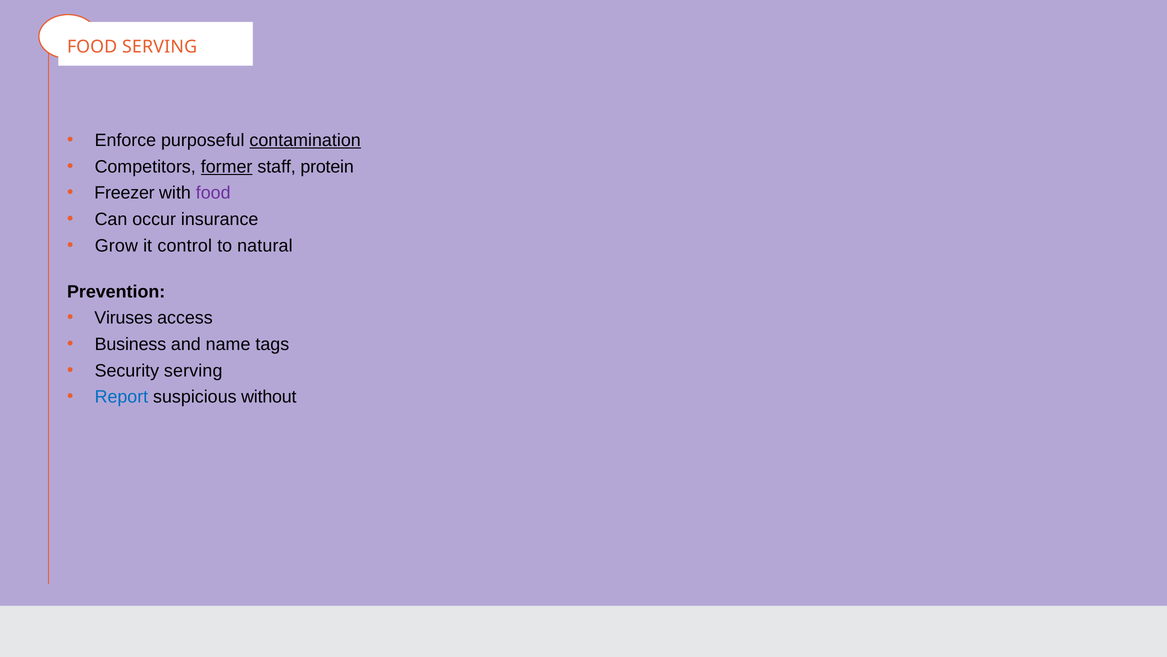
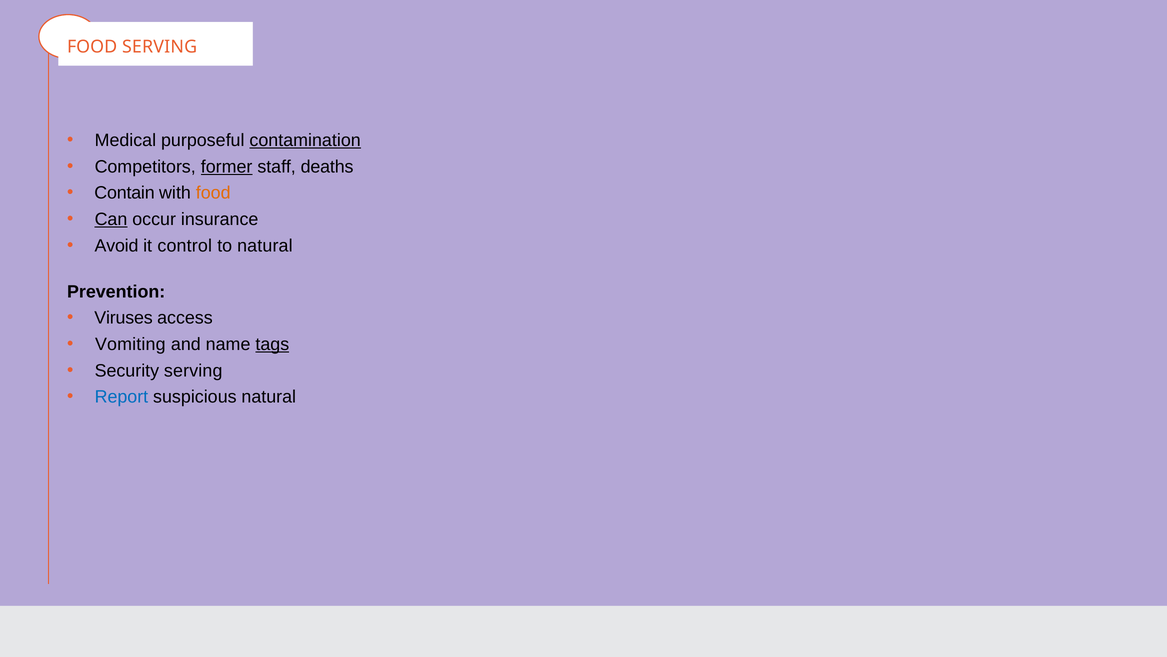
Enforce: Enforce -> Medical (125, 140)
protein: protein -> deaths (327, 167)
Freezer: Freezer -> Contain (125, 193)
food colour: purple -> orange (213, 193)
Can underline: none -> present (111, 219)
Grow: Grow -> Avoid (117, 245)
Business: Business -> Vomiting (130, 344)
tags underline: none -> present (272, 344)
suspicious without: without -> natural (269, 397)
